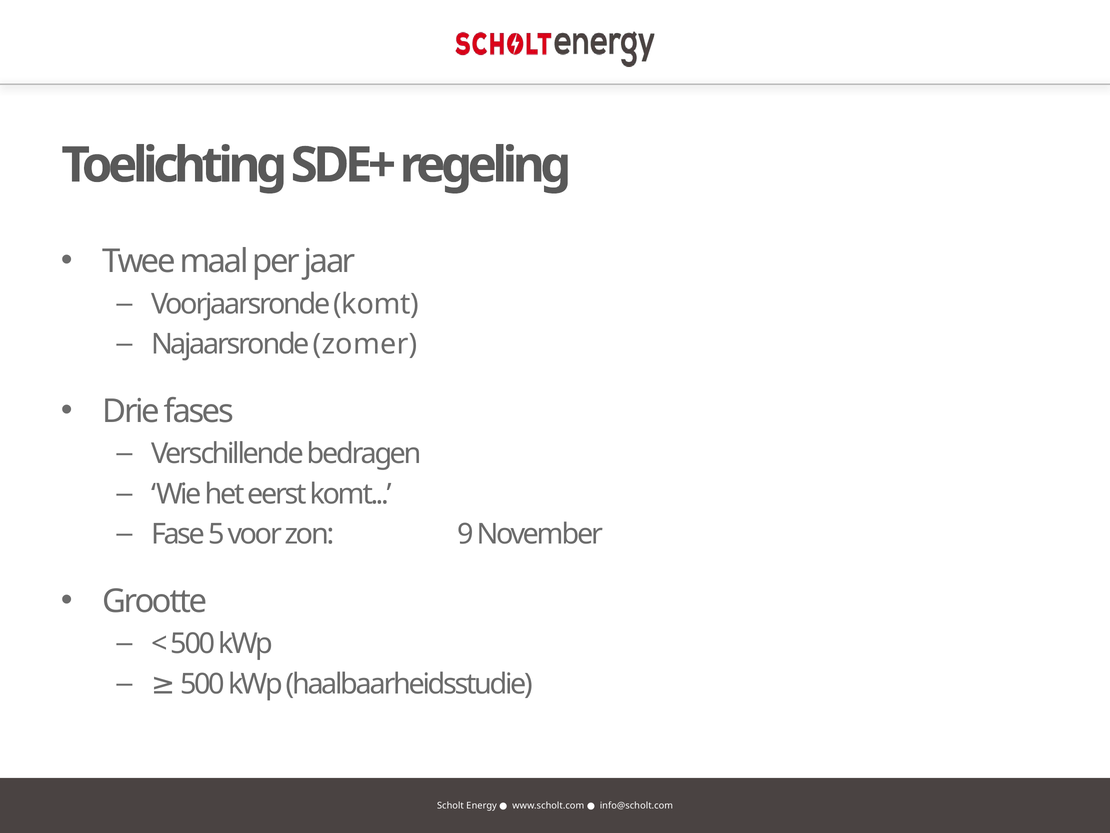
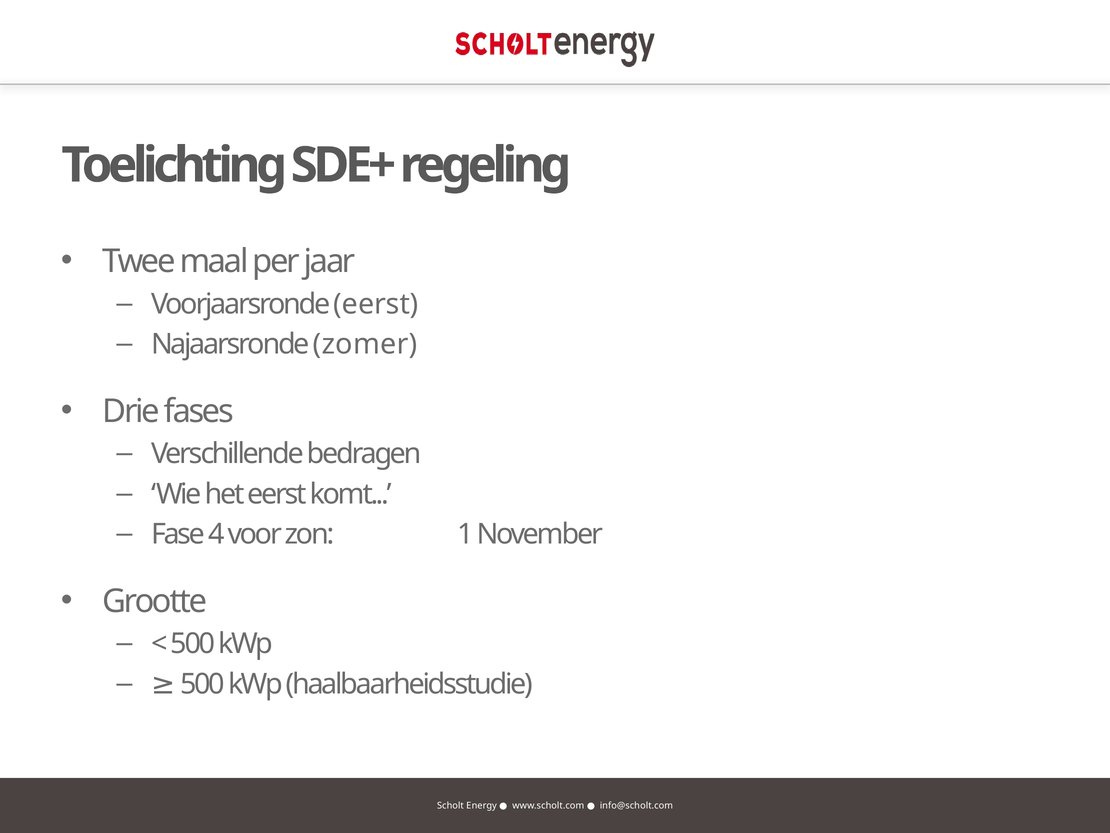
Voorjaarsronde komt: komt -> eerst (376, 304)
5: 5 -> 4 (216, 534)
9: 9 -> 1 (465, 534)
